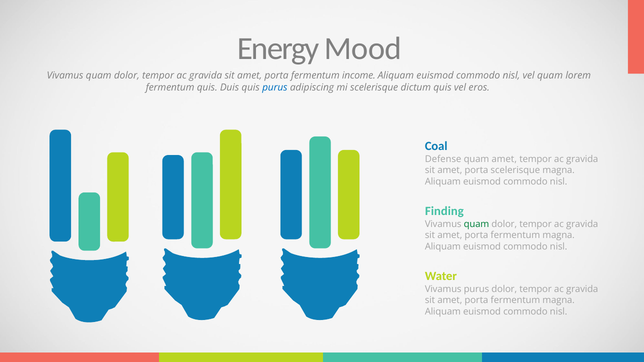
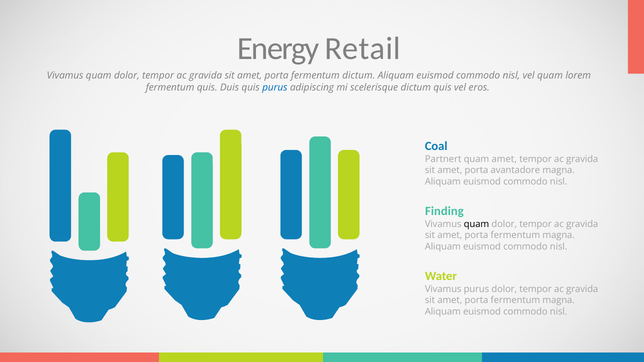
Mood: Mood -> Retail (363, 49)
fermentum income: income -> dictum (359, 76)
Defense: Defense -> Partnert (443, 159)
porta scelerisque: scelerisque -> avantadore (515, 170)
quam colour: green -> black (476, 224)
